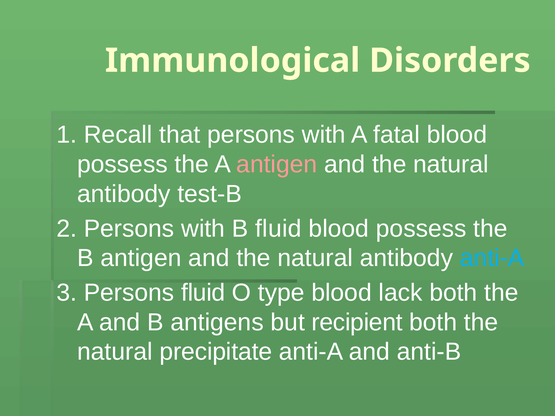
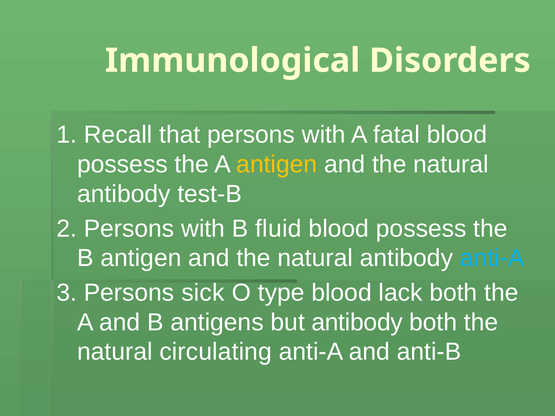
antigen colour: pink -> yellow (277, 165)
Persons fluid: fluid -> sick (203, 293)
but recipient: recipient -> antibody (357, 322)
precipitate: precipitate -> circulating (216, 352)
